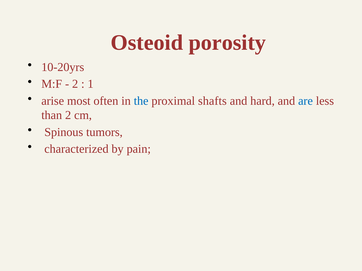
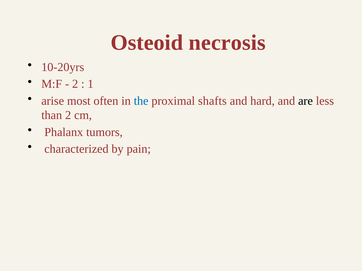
porosity: porosity -> necrosis (227, 43)
are colour: blue -> black (305, 101)
Spinous: Spinous -> Phalanx (64, 132)
